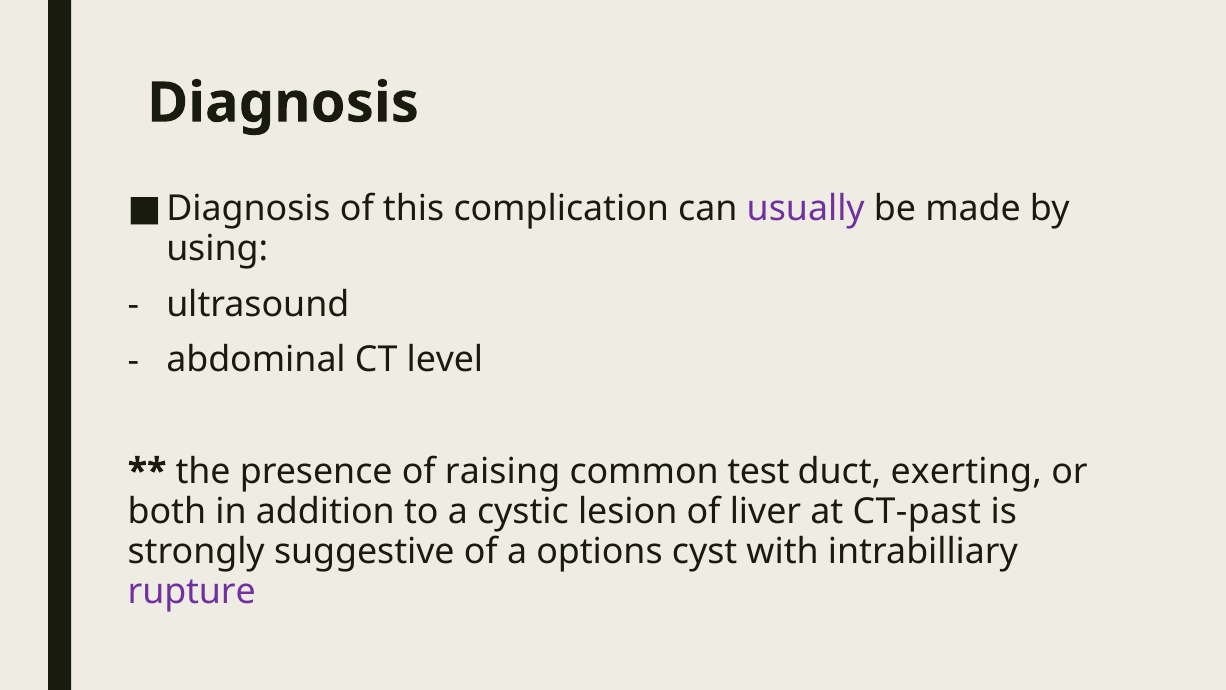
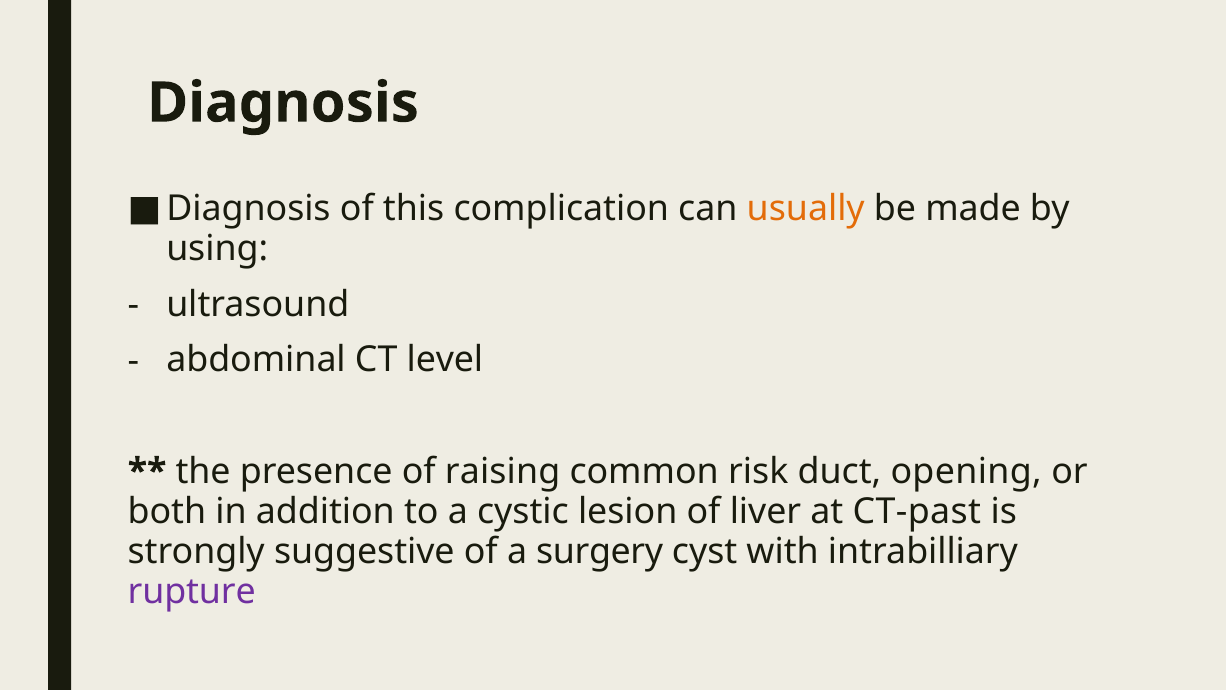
usually colour: purple -> orange (806, 208)
test: test -> risk (758, 471)
exerting: exerting -> opening (966, 471)
options: options -> surgery (600, 552)
